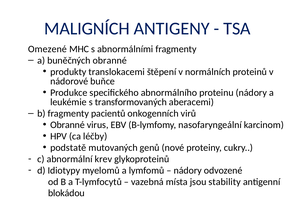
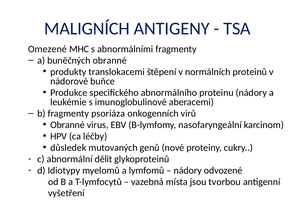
transformovaných: transformovaných -> imunoglobulinové (131, 102)
pacientů: pacientů -> psoriáza (108, 114)
podstatě: podstatě -> důsledek (68, 148)
krev: krev -> dělit (103, 159)
stability: stability -> tvorbou (225, 182)
blokádou: blokádou -> vyšetření (66, 193)
